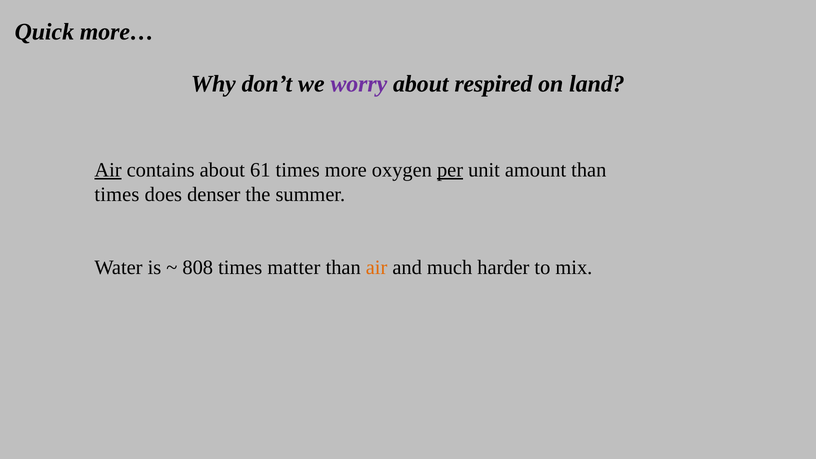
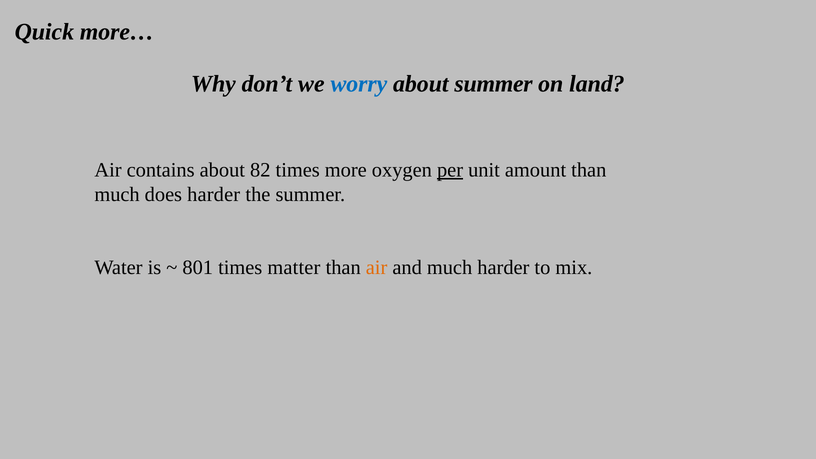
worry colour: purple -> blue (359, 84)
about respired: respired -> summer (494, 84)
Air underline: present -> none (108, 170)
61: 61 -> 82 (260, 170)
times: times -> much (117, 195)
does denser: denser -> harder (214, 195)
808: 808 -> 801 (198, 268)
